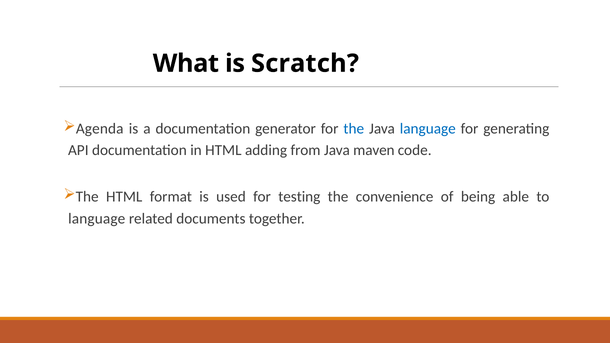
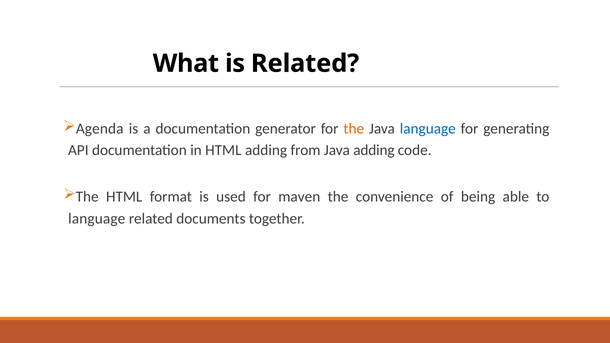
is Scratch: Scratch -> Related (305, 63)
the colour: blue -> orange (354, 129)
Java maven: maven -> adding (374, 151)
testing: testing -> maven (299, 197)
